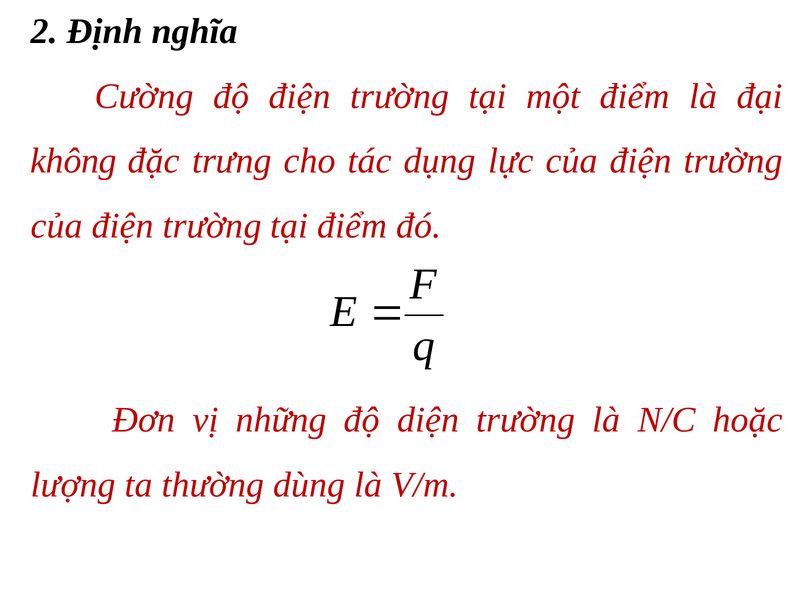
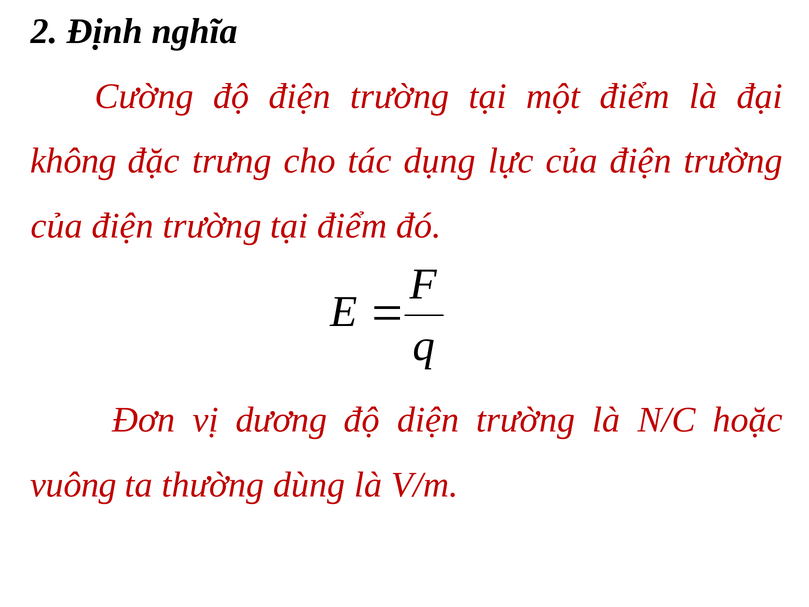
những: những -> dương (281, 420)
lượng: lượng -> vuông (74, 485)
